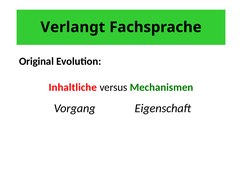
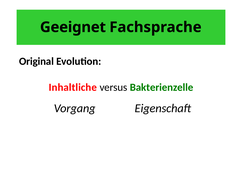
Verlangt: Verlangt -> Geeignet (73, 27)
Mechanismen: Mechanismen -> Bakterienzelle (162, 87)
